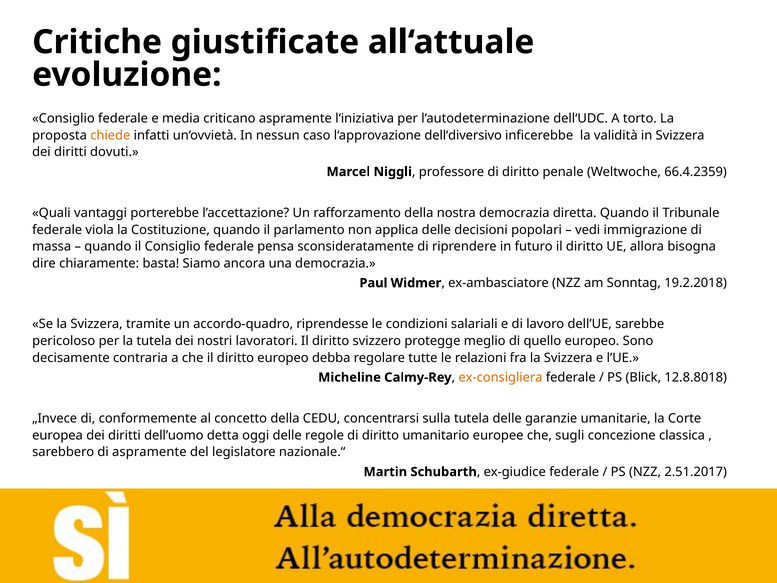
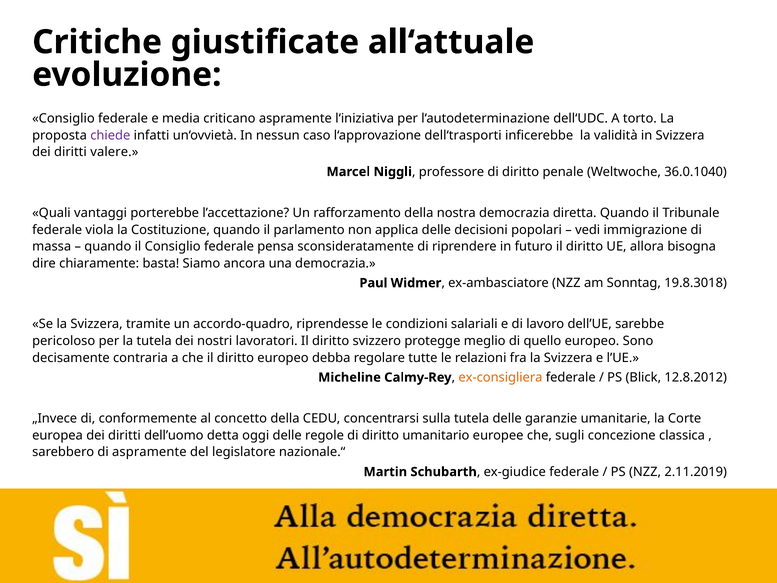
chiede colour: orange -> purple (110, 135)
dell‘diversivo: dell‘diversivo -> dell‘trasporti (463, 135)
dovuti: dovuti -> valere (114, 152)
66.4.2359: 66.4.2359 -> 36.0.1040 (696, 172)
19.2.2018: 19.2.2018 -> 19.8.3018 (696, 283)
12.8.8018: 12.8.8018 -> 12.8.2012 (696, 377)
2.51.2017: 2.51.2017 -> 2.11.2019 (696, 472)
